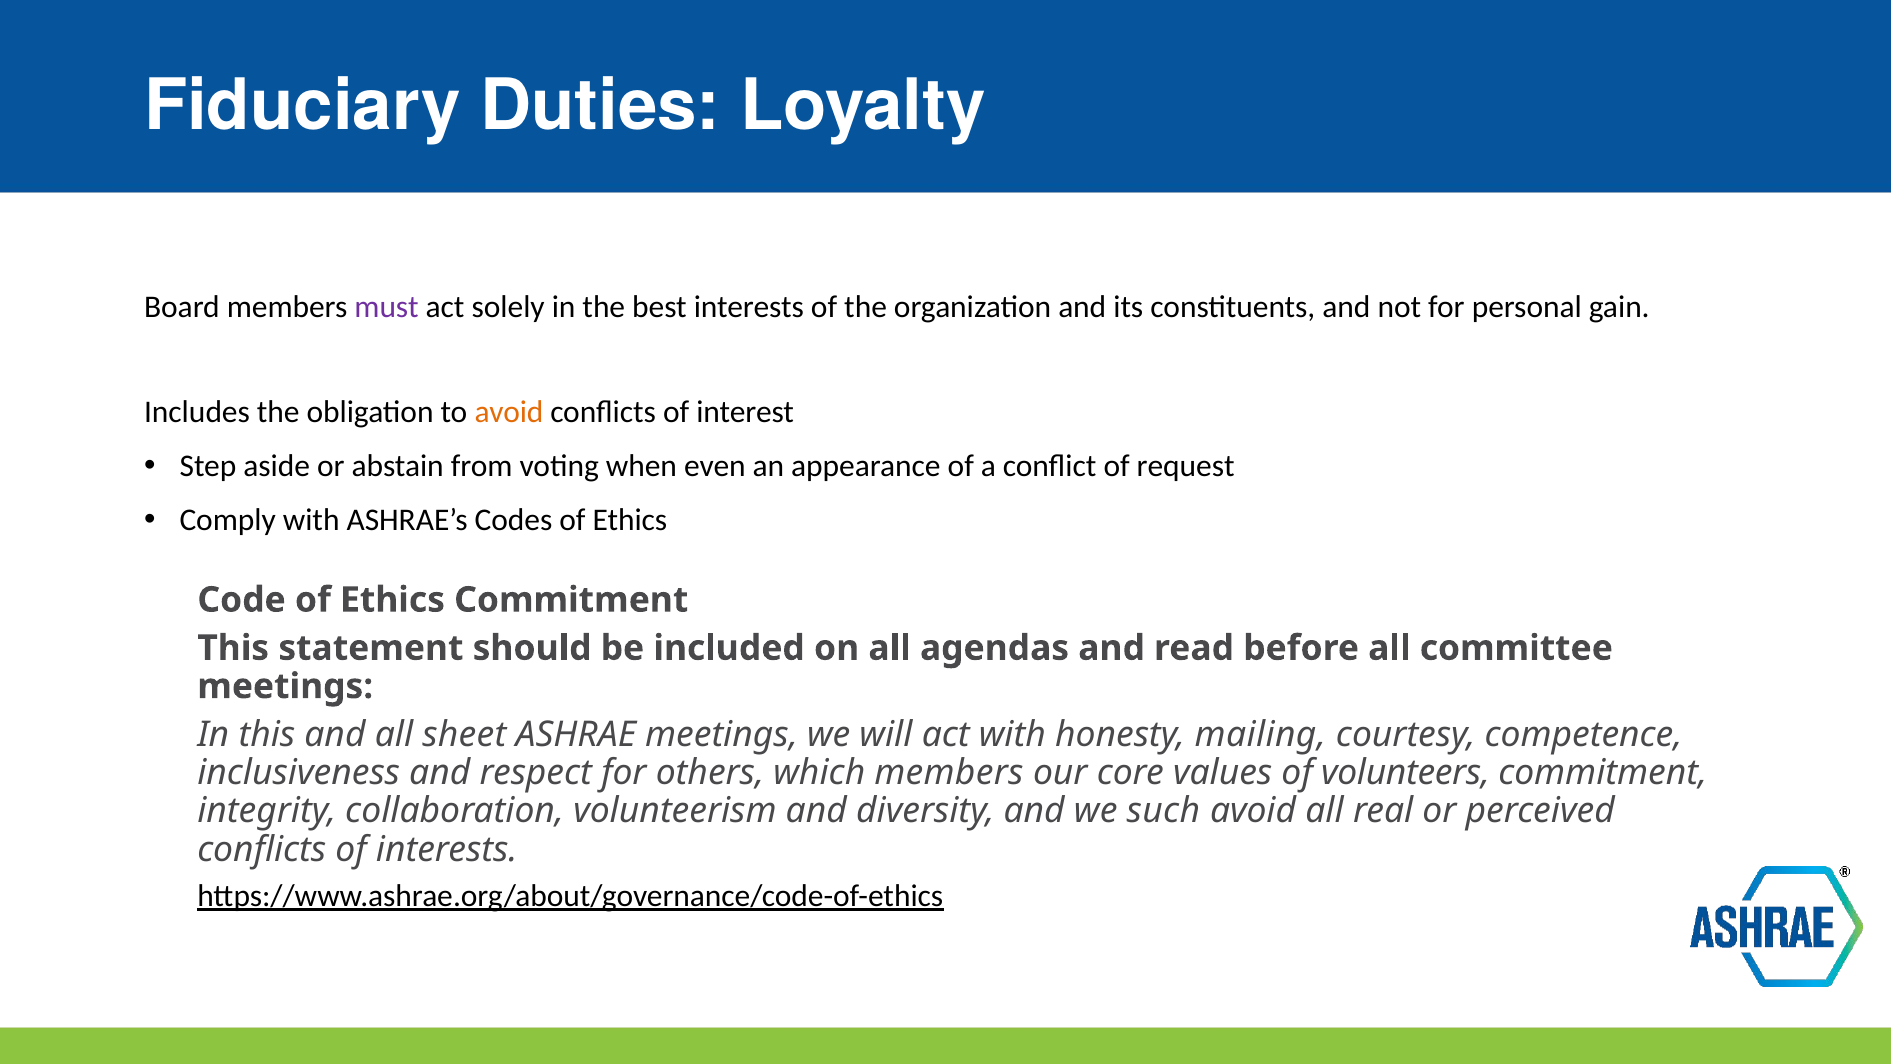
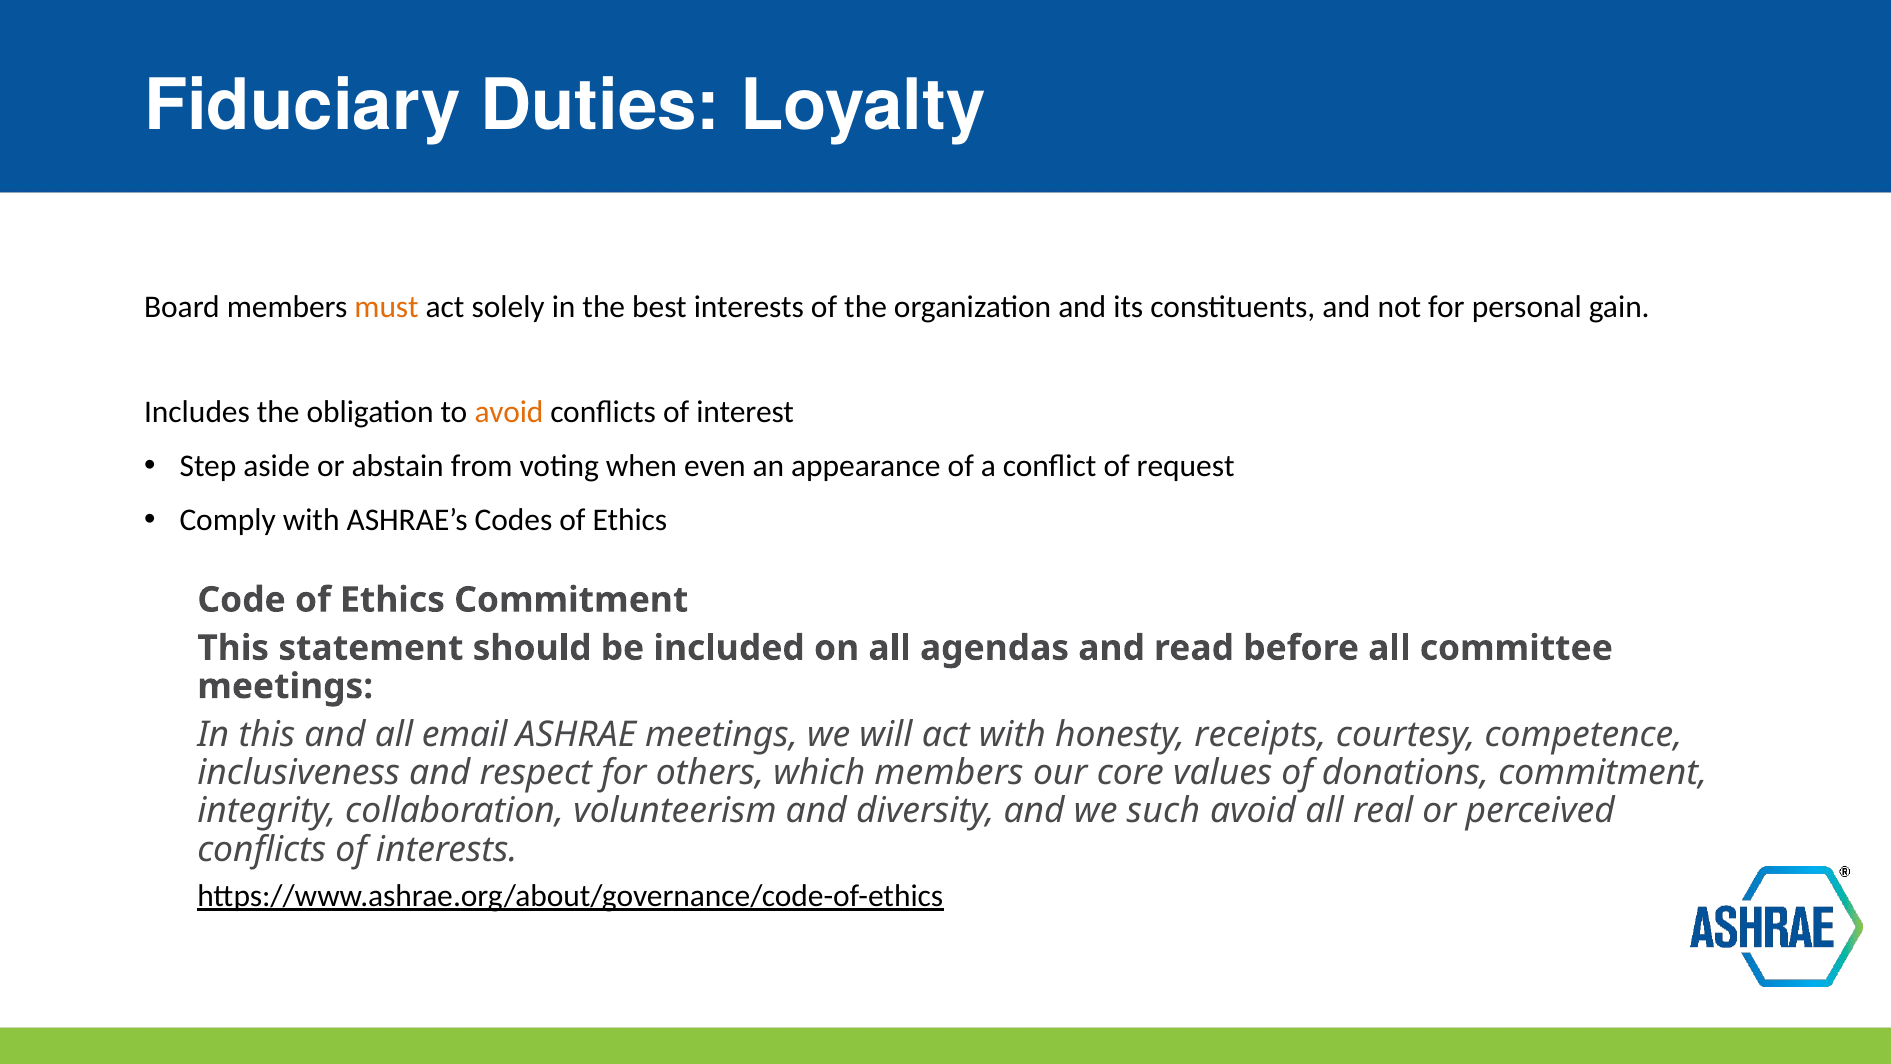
must colour: purple -> orange (387, 307)
sheet: sheet -> email (465, 734)
mailing: mailing -> receipts (1260, 734)
volunteers: volunteers -> donations (1405, 773)
